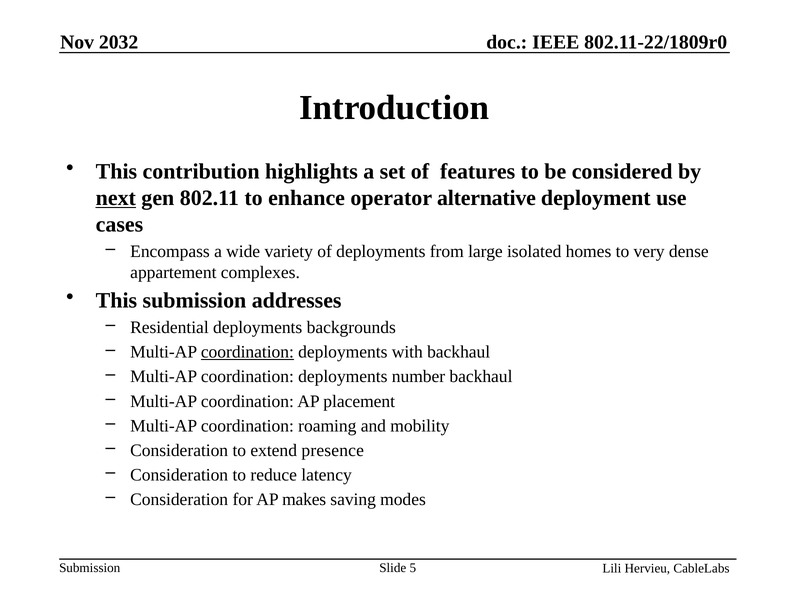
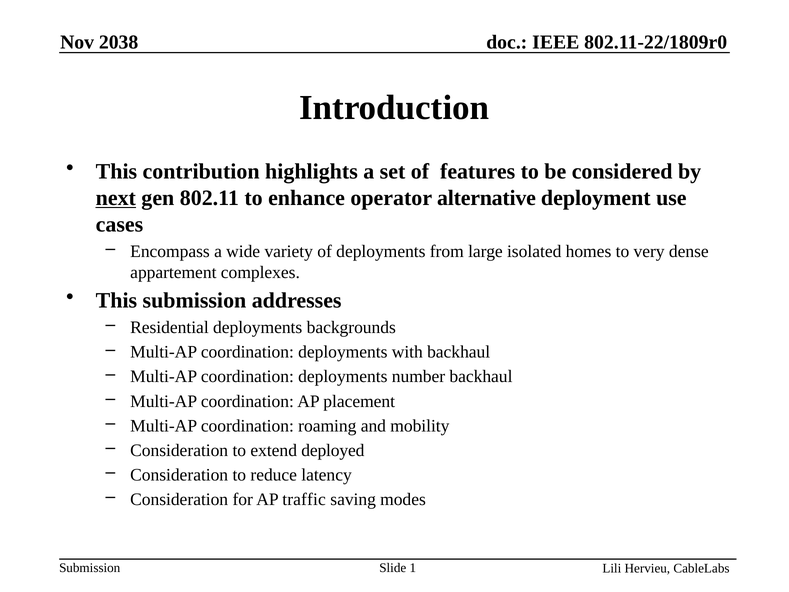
2032: 2032 -> 2038 (119, 42)
coordination underline: present -> none (247, 352)
presence: presence -> deployed (333, 450)
makes: makes -> traffic (304, 499)
5: 5 -> 1 (413, 568)
